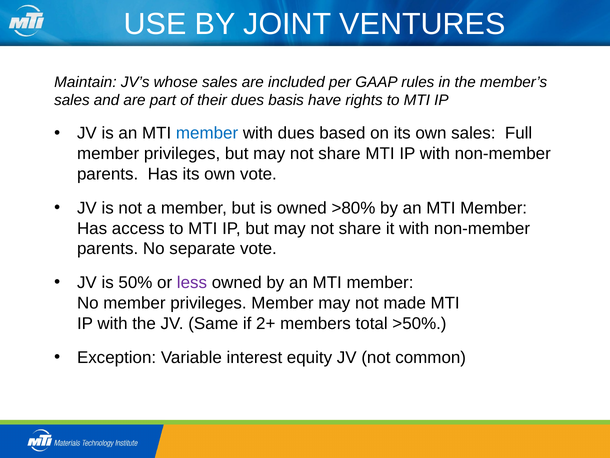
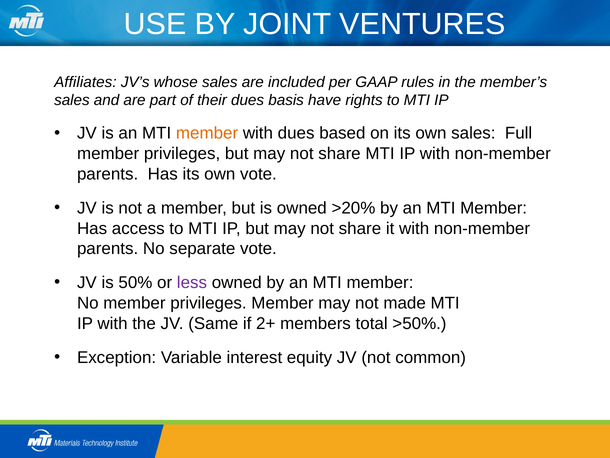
Maintain: Maintain -> Affiliates (85, 82)
member colour: blue -> orange (207, 133)
>80%: >80% -> >20% (353, 208)
